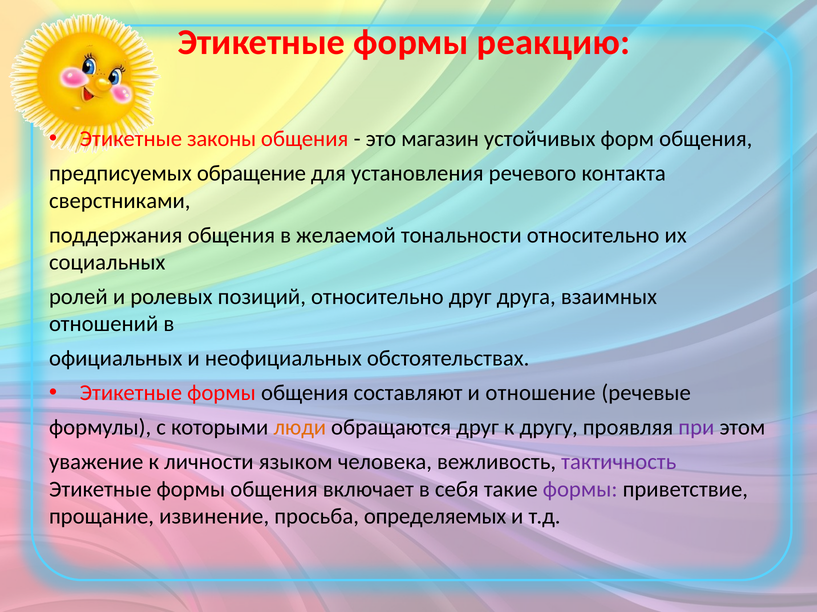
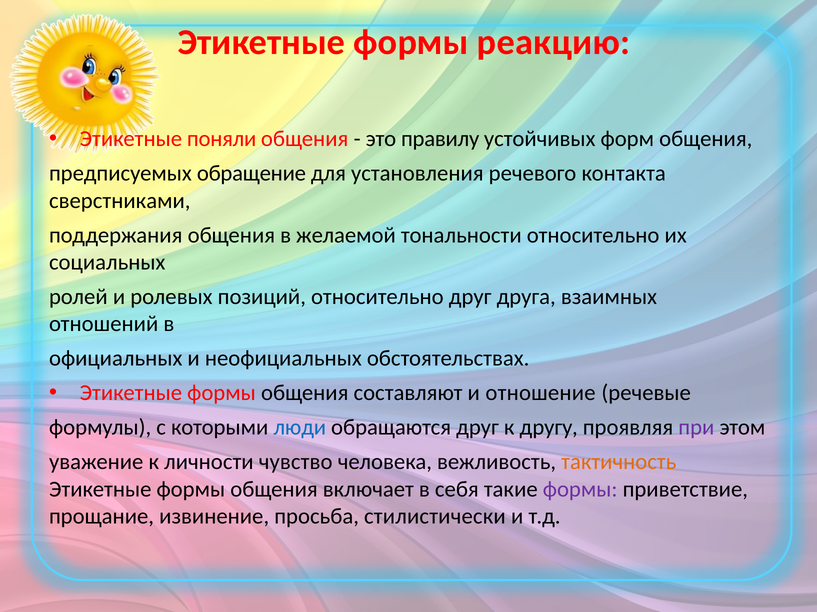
законы: законы -> поняли (222, 139)
магазин: магазин -> правилу (440, 139)
люди colour: orange -> blue (300, 428)
языком: языком -> чувство (296, 462)
тактичность colour: purple -> orange (619, 462)
определяемых: определяемых -> стилистически (435, 517)
